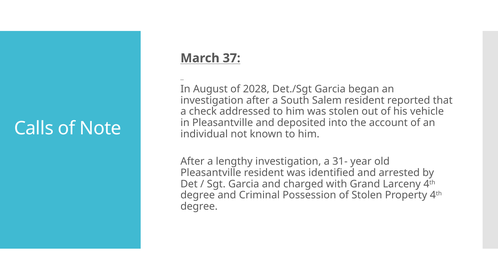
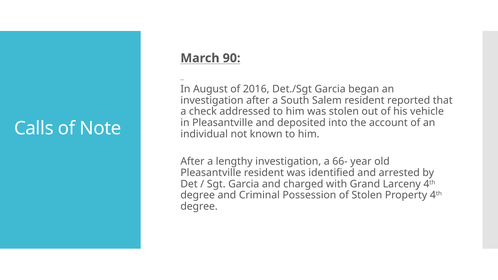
37: 37 -> 90 (232, 58)
2028: 2028 -> 2016 (256, 89)
31-: 31- -> 66- (340, 162)
